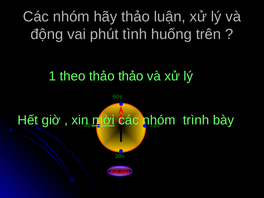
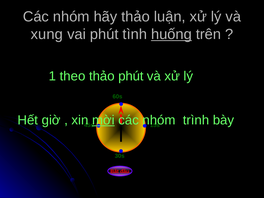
động: động -> xung (47, 34)
huống underline: none -> present (171, 34)
thảo thảo: thảo -> phút (131, 76)
